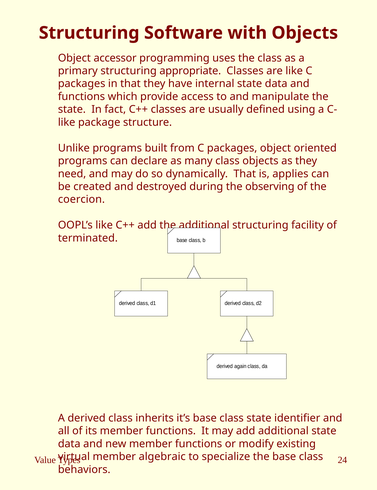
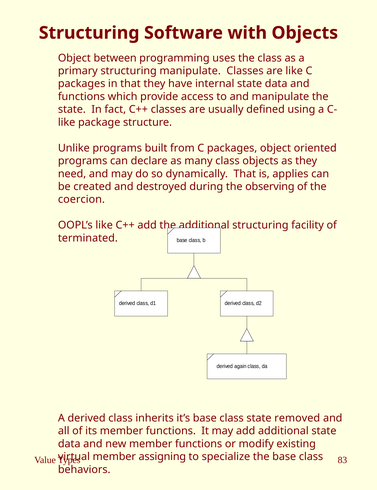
accessor: accessor -> between (115, 58)
structuring appropriate: appropriate -> manipulate (190, 71)
identifier: identifier -> removed (297, 419)
algebraic: algebraic -> assigning (162, 457)
24: 24 -> 83 (342, 461)
